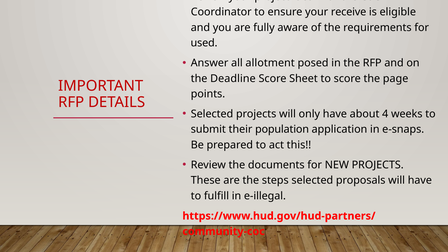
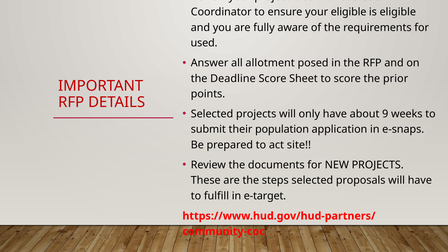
your receive: receive -> eligible (349, 12)
page: page -> prior (396, 78)
4: 4 -> 9 (385, 114)
this: this -> site (299, 145)
e-illegal: e-illegal -> e-target (265, 196)
